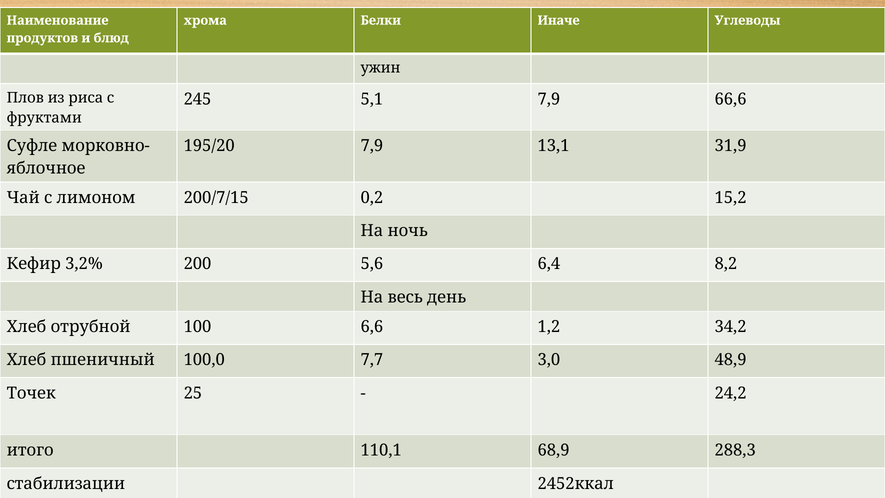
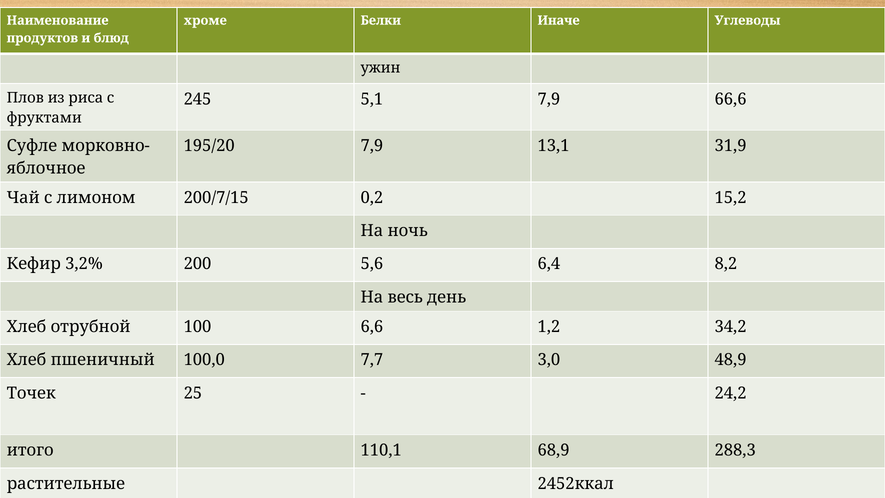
хрома: хрома -> хроме (205, 20)
стабилизации: стабилизации -> растительные (66, 483)
